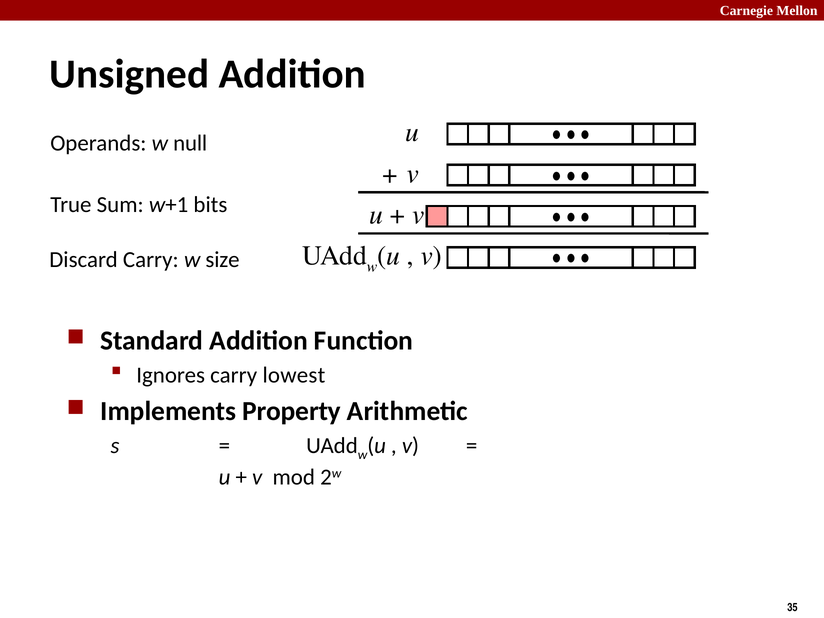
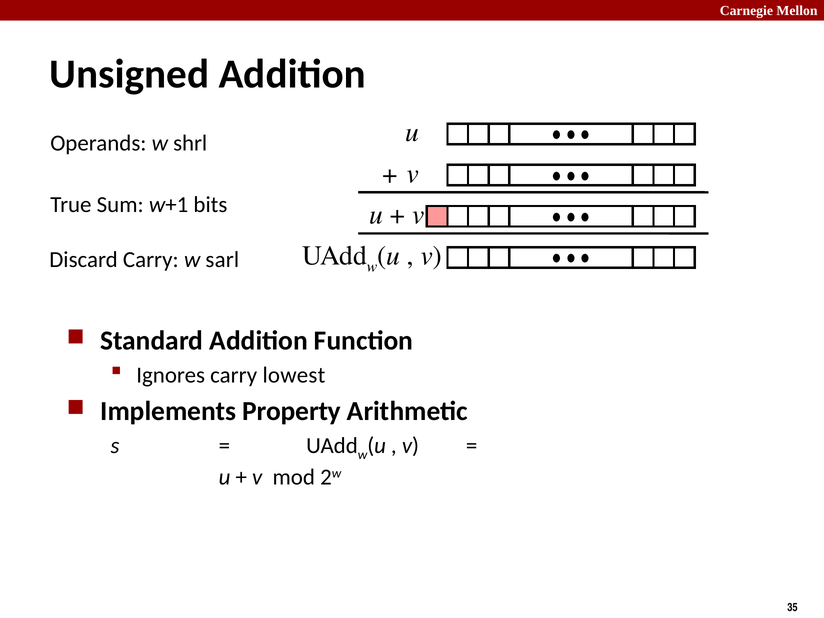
null: null -> shrl (190, 143)
size: size -> sarl (222, 260)
